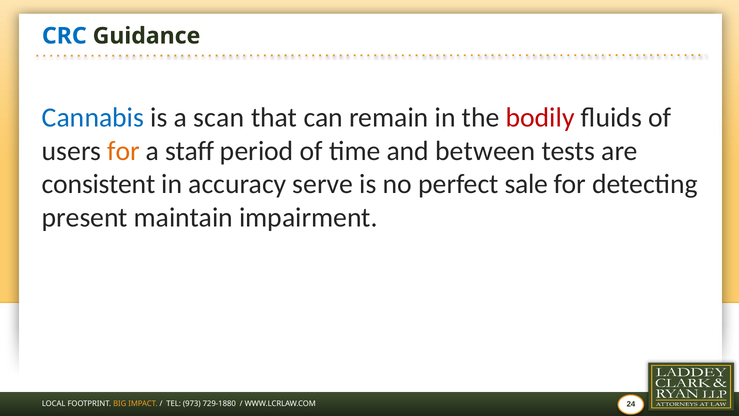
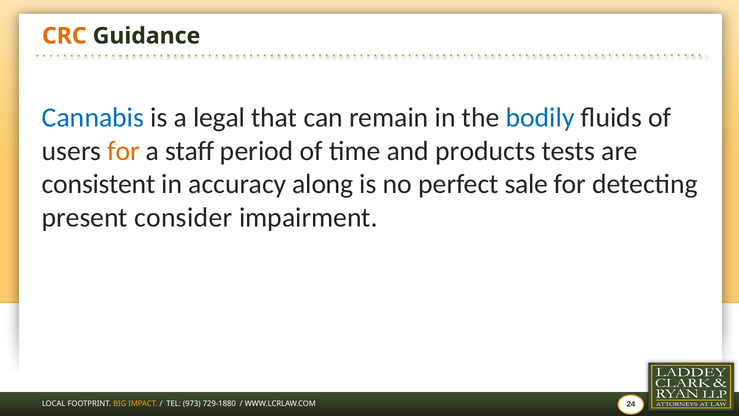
CRC colour: blue -> orange (64, 36)
scan: scan -> legal (219, 118)
bodily colour: red -> blue (540, 118)
between: between -> products (485, 151)
serve: serve -> along (323, 184)
maintain: maintain -> consider (183, 217)
